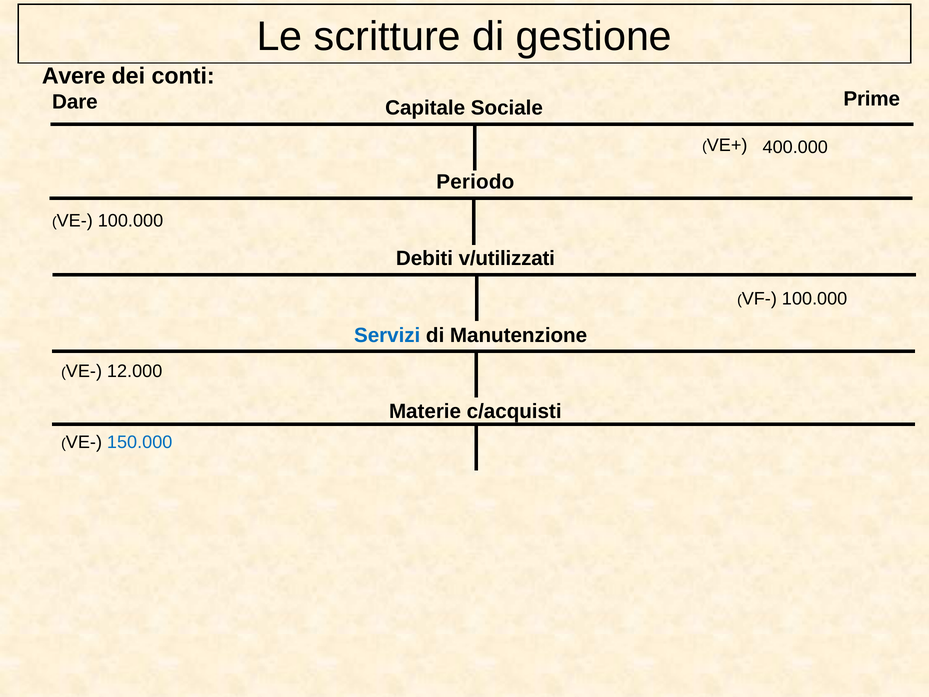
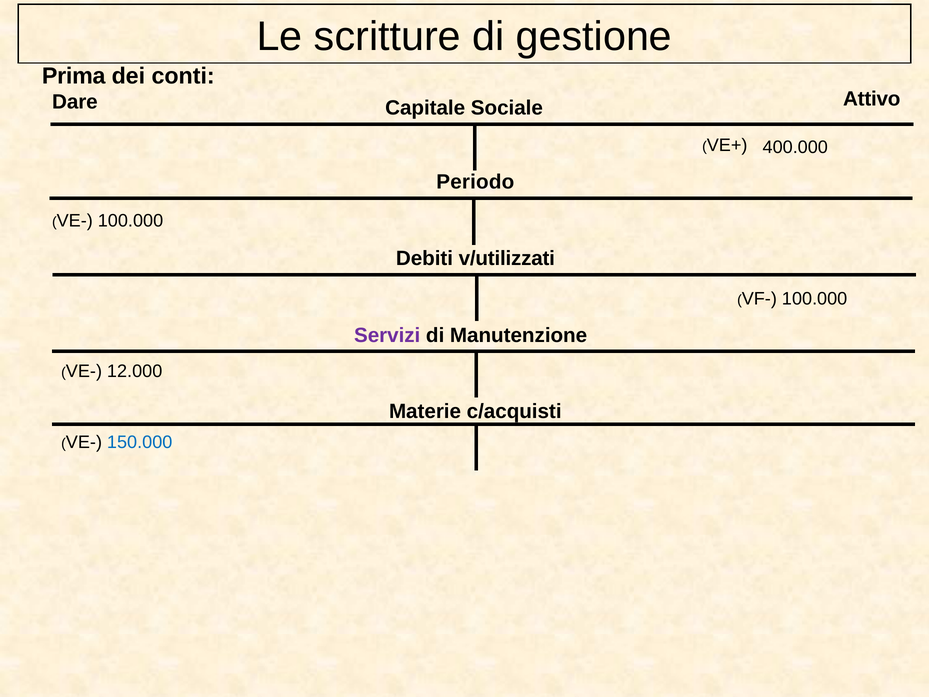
Avere: Avere -> Prima (74, 76)
Prime: Prime -> Attivo (872, 99)
Servizi colour: blue -> purple (387, 335)
